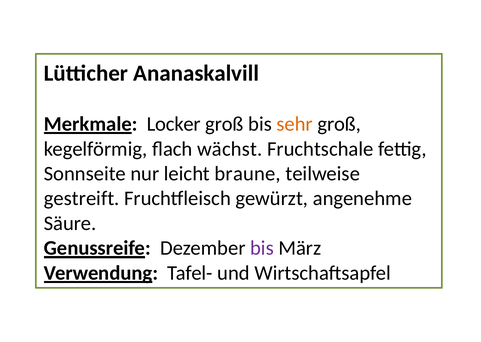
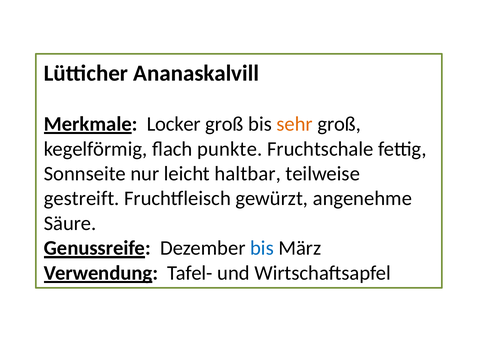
wächst: wächst -> punkte (230, 149)
braune: braune -> haltbar (248, 173)
bis colour: purple -> blue (262, 248)
